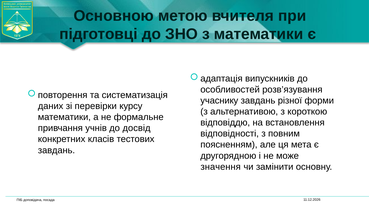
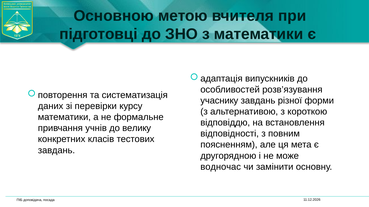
досвід: досвід -> велику (137, 128)
значення: значення -> водночас (221, 167)
